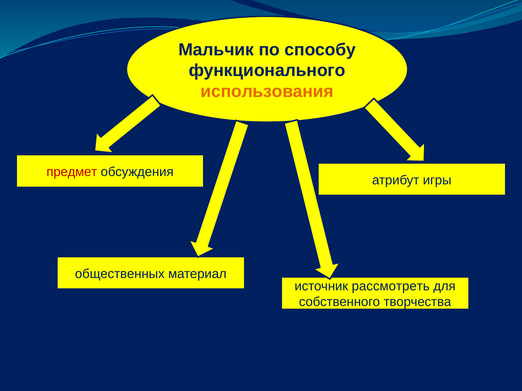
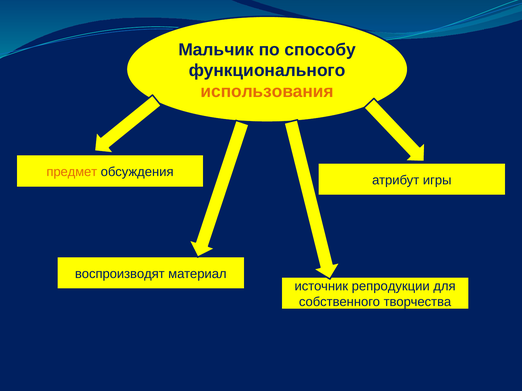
предмет colour: red -> orange (72, 172)
общественных: общественных -> воспроизводят (120, 274)
рассмотреть: рассмотреть -> репродукции (391, 287)
